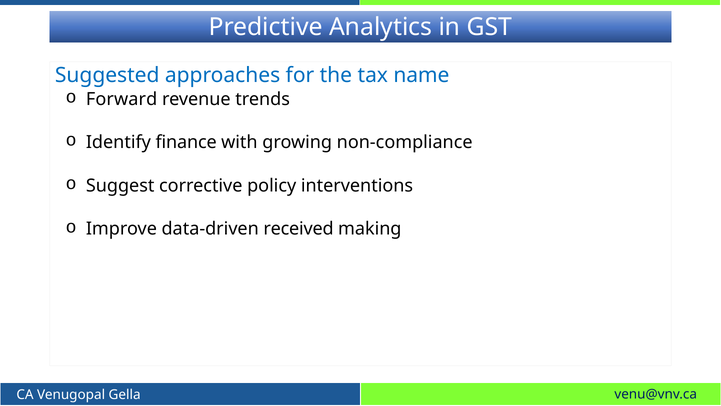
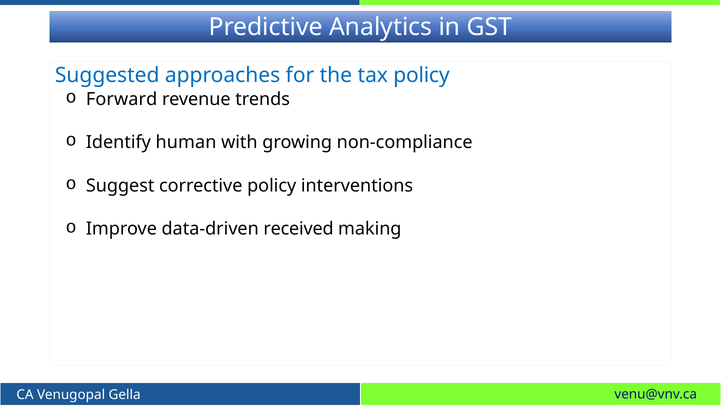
tax name: name -> policy (421, 75)
finance: finance -> human (186, 142)
